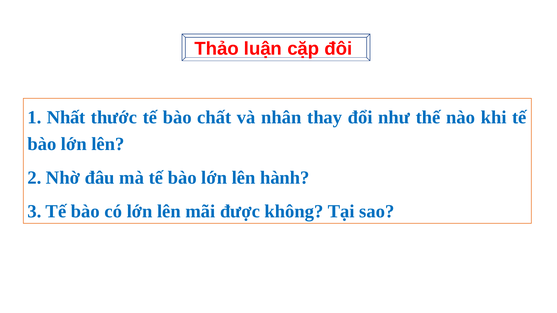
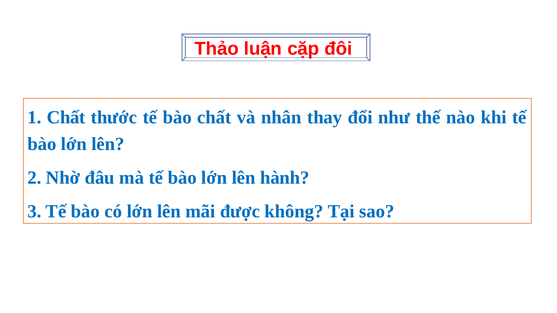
1 Nhất: Nhất -> Chất (66, 117)
